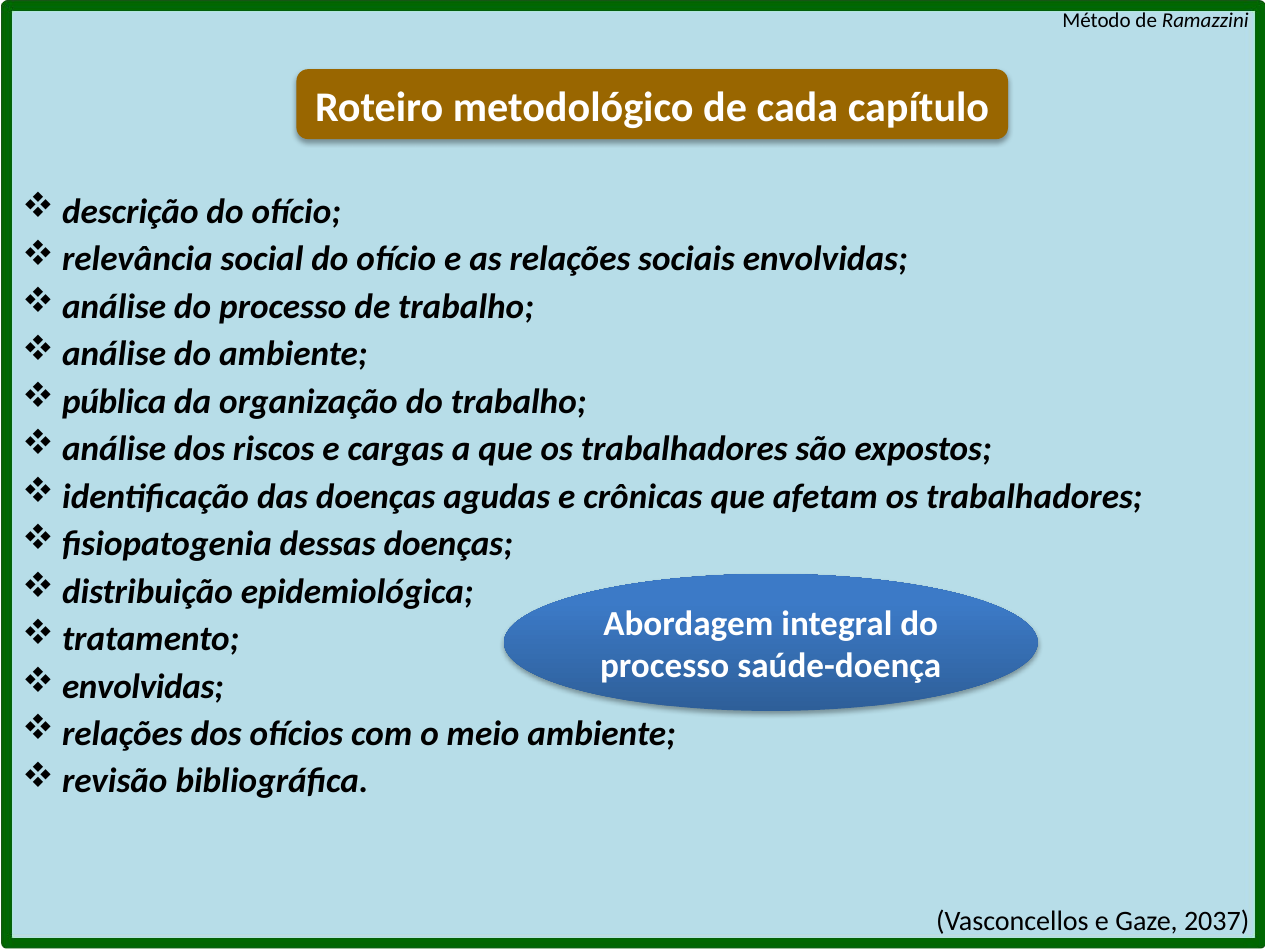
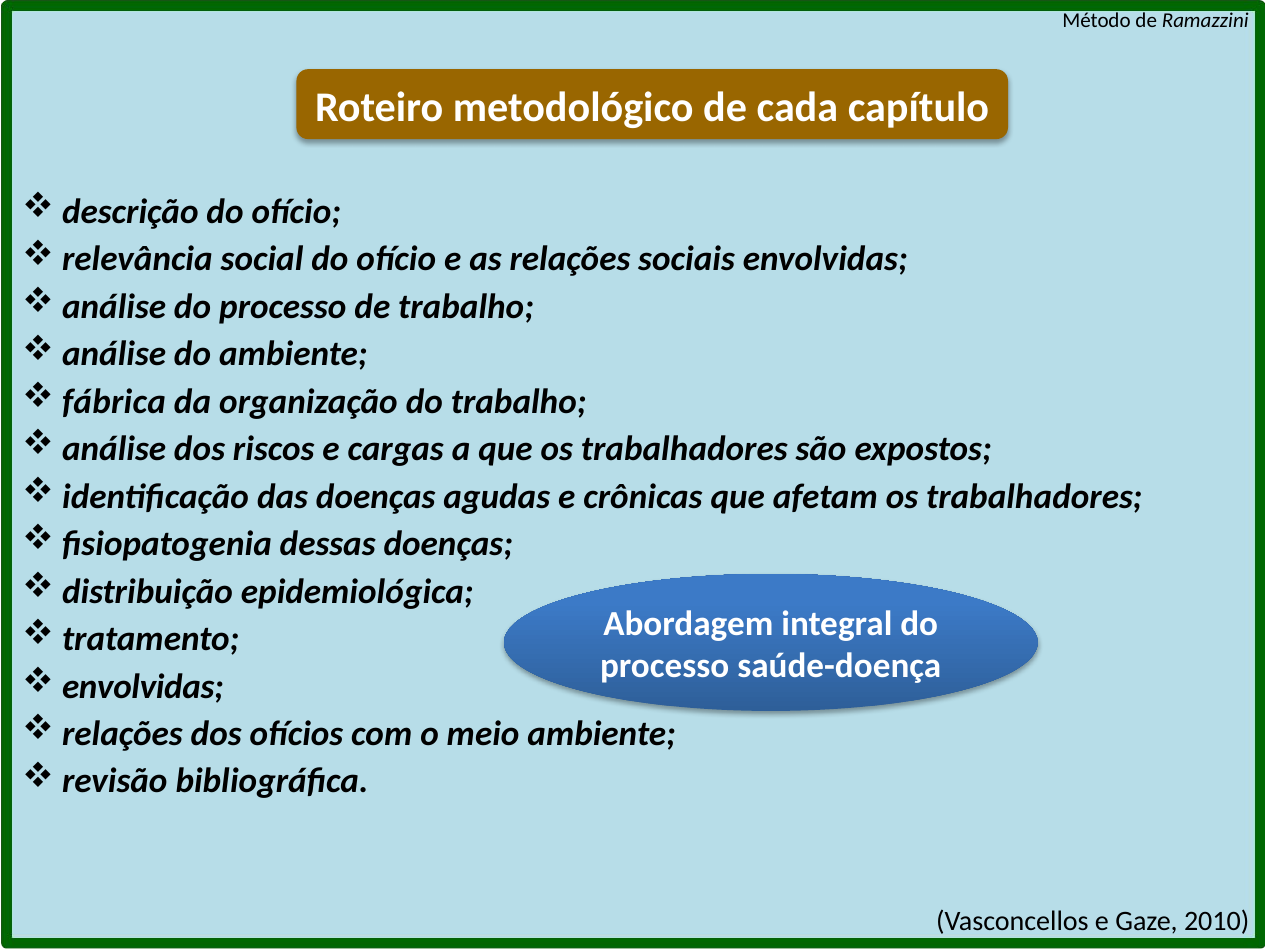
pública: pública -> fábrica (114, 401)
2037: 2037 -> 2010 (1217, 921)
